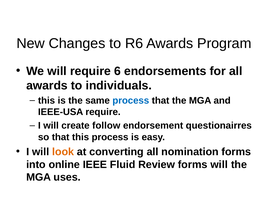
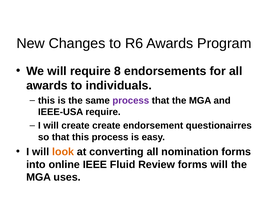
6: 6 -> 8 (117, 71)
process colour: blue -> purple (131, 101)
create follow: follow -> create (106, 126)
